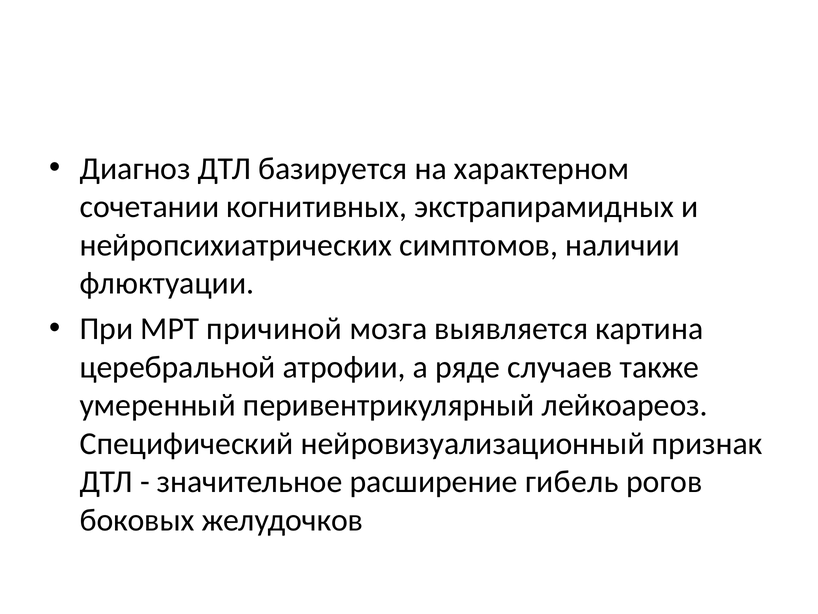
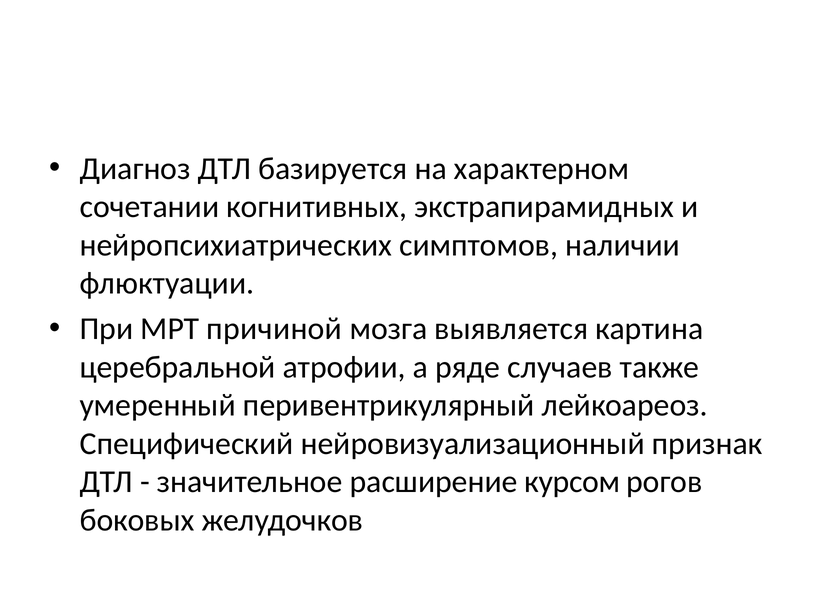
гибель: гибель -> курсом (572, 481)
